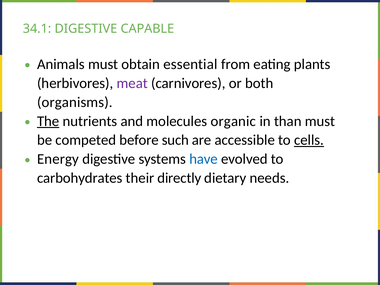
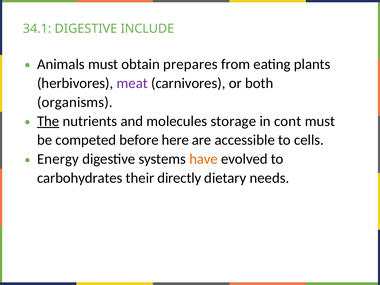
CAPABLE: CAPABLE -> INCLUDE (147, 29)
essential: essential -> prepares (190, 64)
organic: organic -> storage (233, 121)
than: than -> cont (288, 121)
such: such -> here (175, 140)
cells underline: present -> none (309, 140)
have colour: blue -> orange (204, 159)
